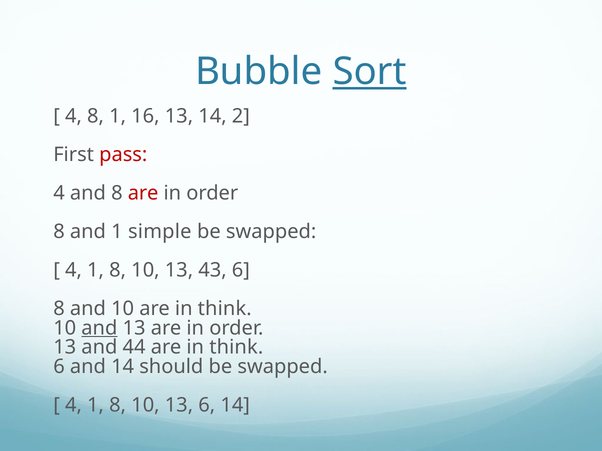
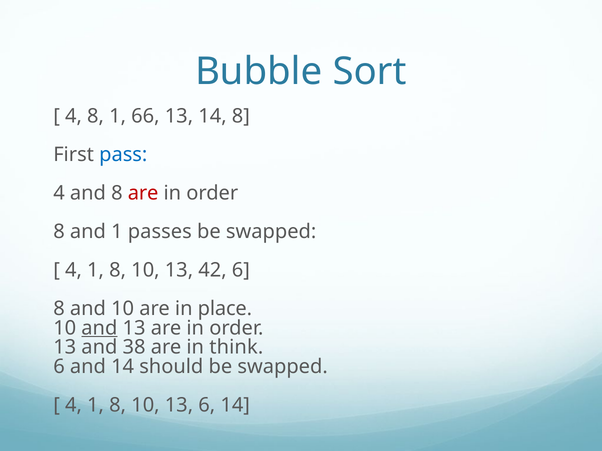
Sort underline: present -> none (370, 72)
16: 16 -> 66 (145, 117)
14 2: 2 -> 8 (241, 117)
pass colour: red -> blue (123, 155)
simple: simple -> passes (160, 232)
43: 43 -> 42 (212, 271)
10 are in think: think -> place (225, 309)
44: 44 -> 38 (134, 348)
